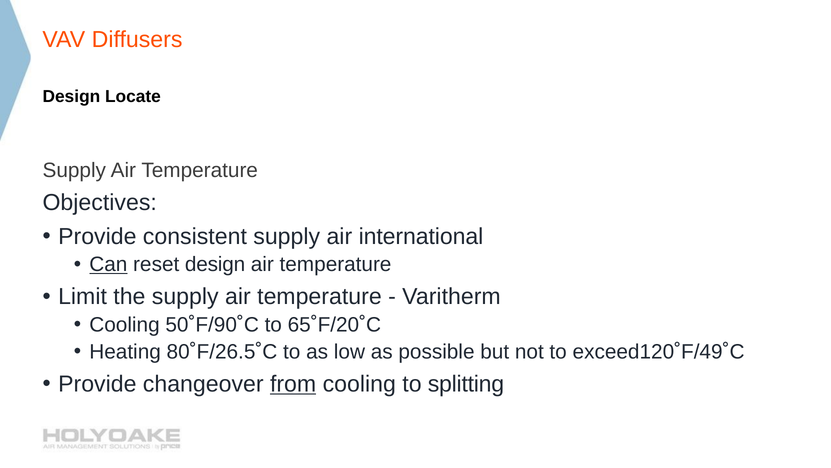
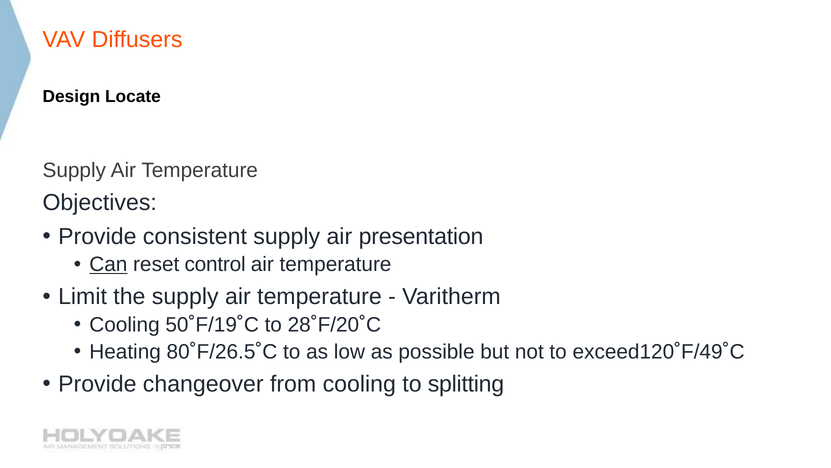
international: international -> presentation (421, 236)
reset design: design -> control (215, 264)
50˚F/90˚C: 50˚F/90˚C -> 50˚F/19˚C (212, 325)
65˚F/20˚C: 65˚F/20˚C -> 28˚F/20˚C (334, 325)
from underline: present -> none (293, 384)
